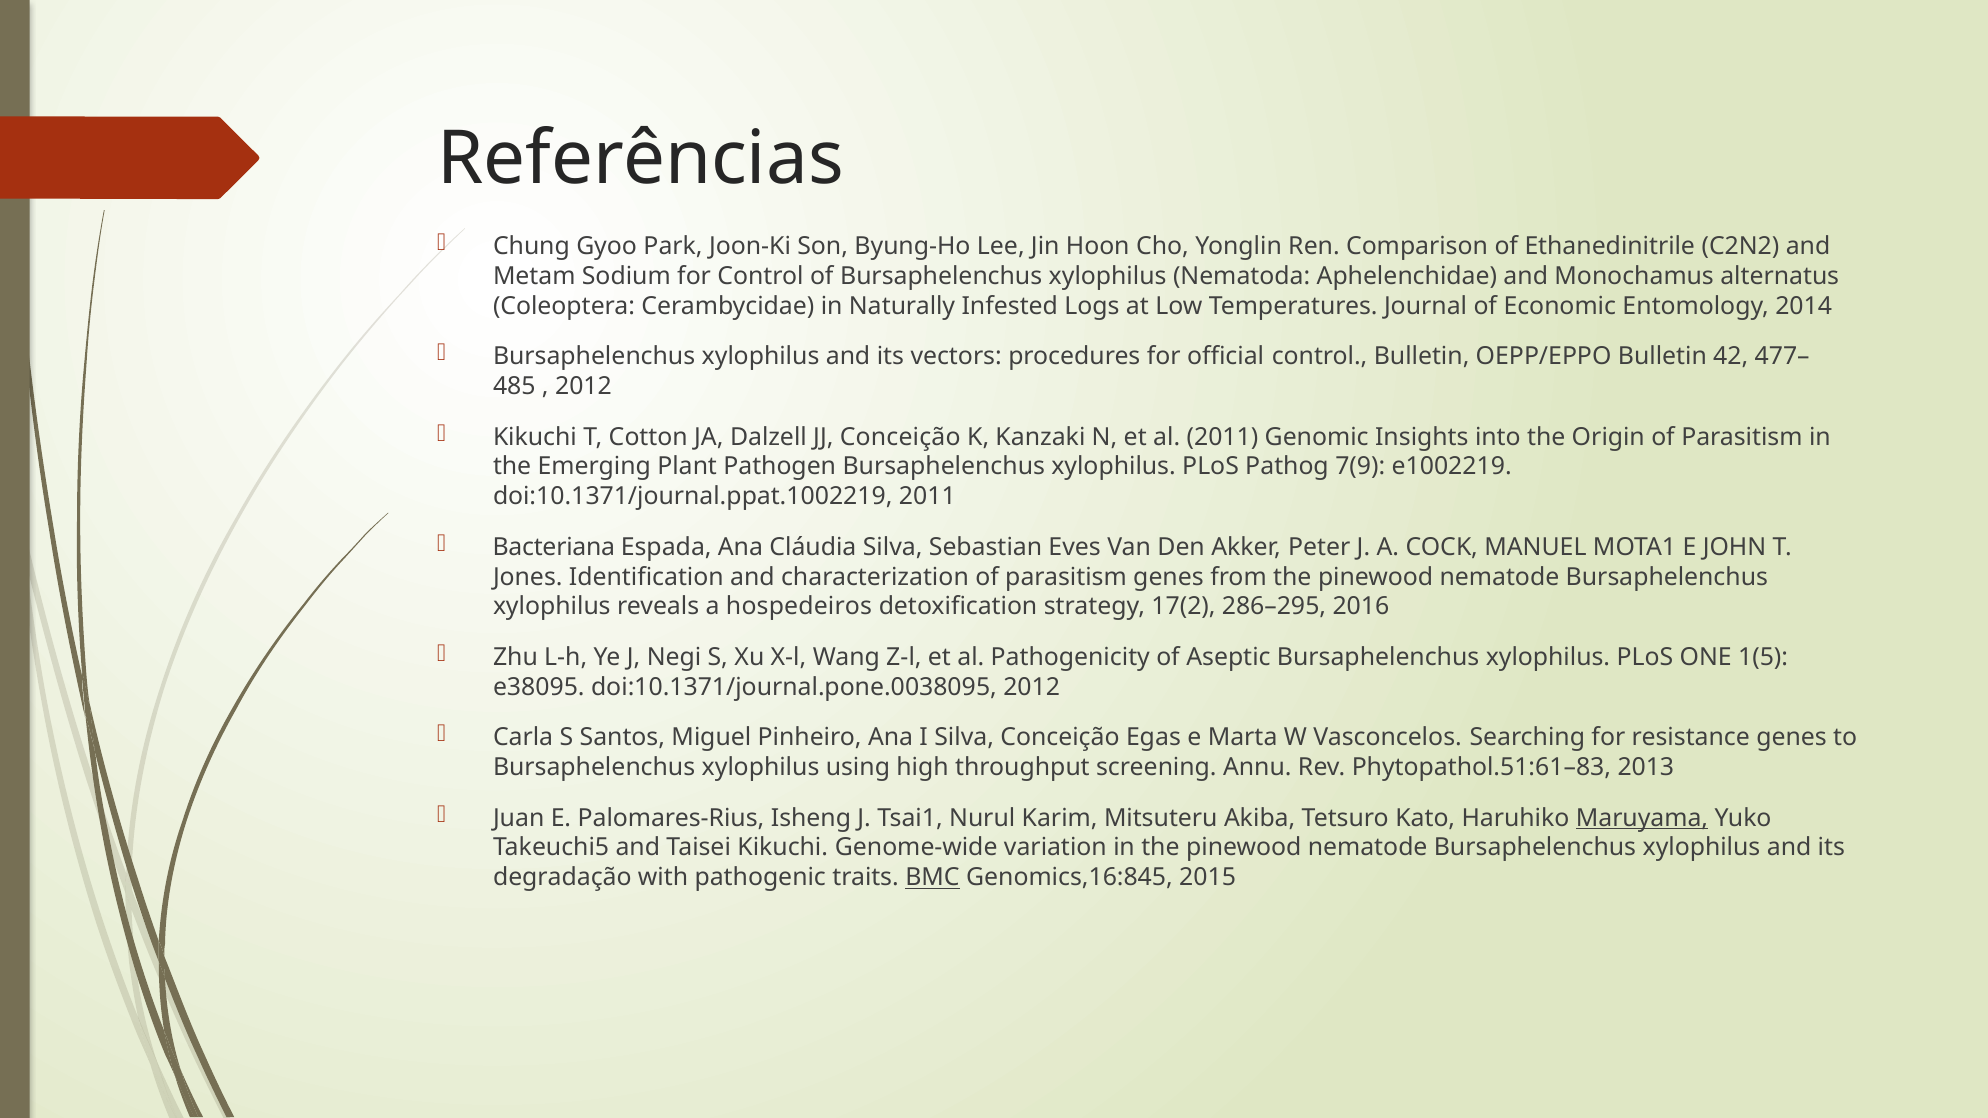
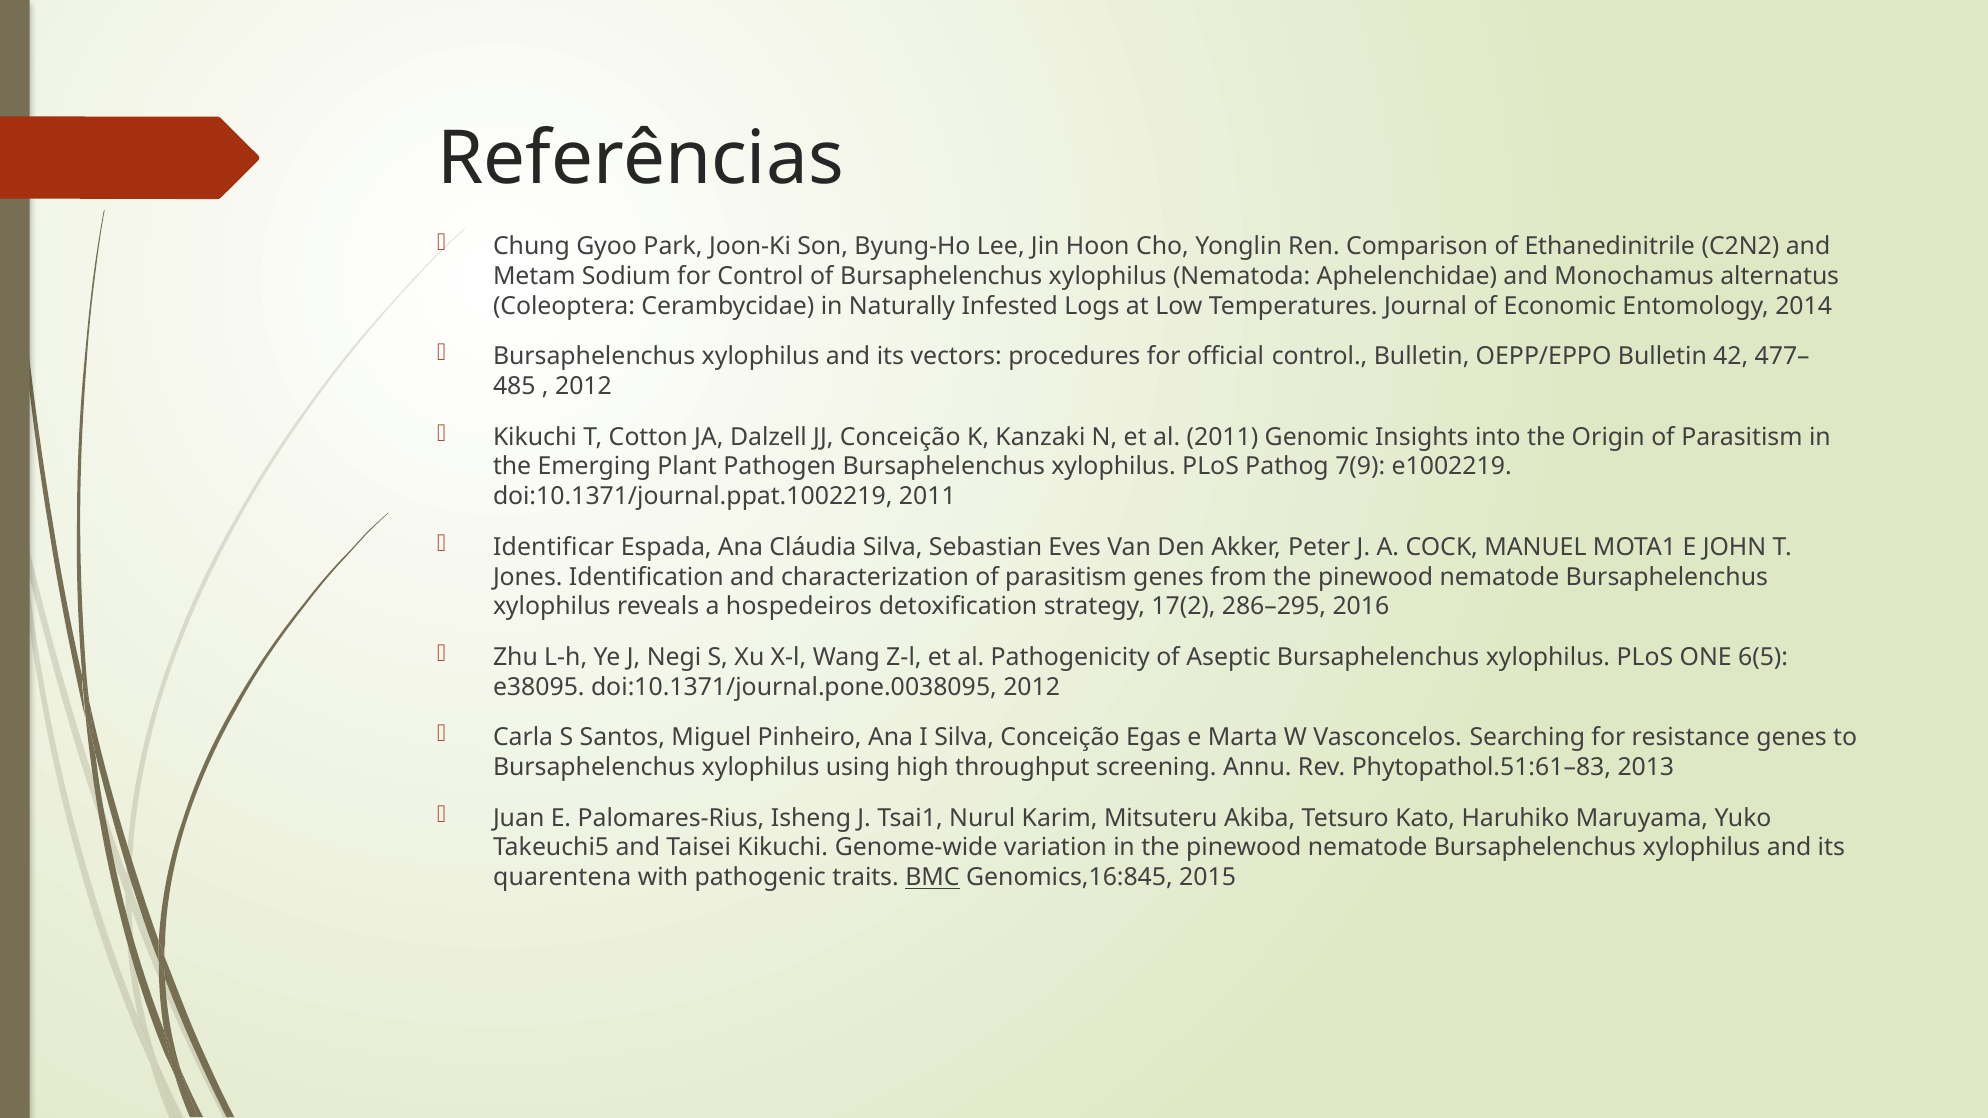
Bacteriana: Bacteriana -> Identificar (554, 547)
1(5: 1(5 -> 6(5 (1763, 657)
Maruyama underline: present -> none (1642, 818)
degradação: degradação -> quarentena (562, 878)
